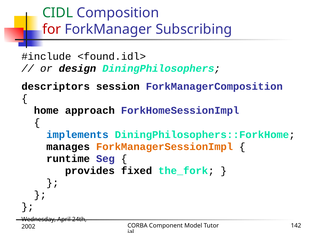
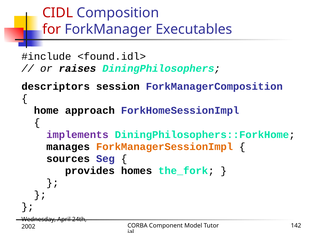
CIDL colour: green -> red (58, 13)
Subscribing: Subscribing -> Executables (194, 29)
design: design -> raises (77, 69)
implements colour: blue -> purple (77, 135)
runtime: runtime -> sources (68, 159)
fixed: fixed -> homes (137, 171)
